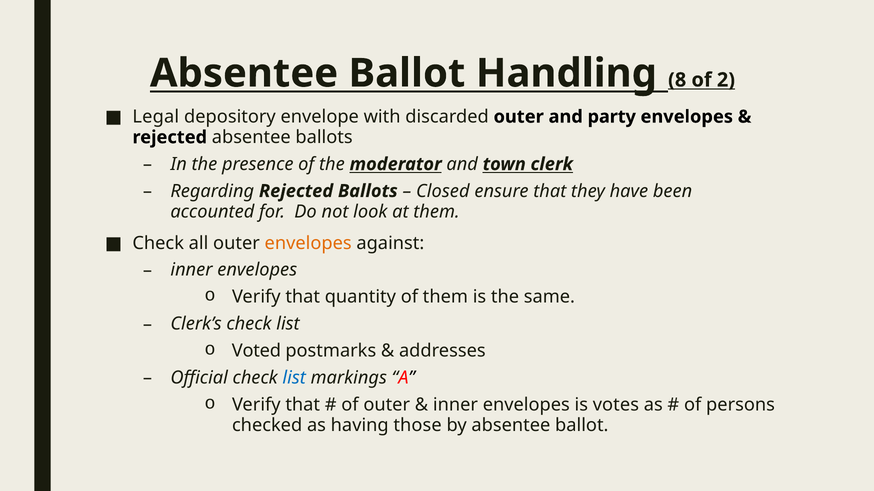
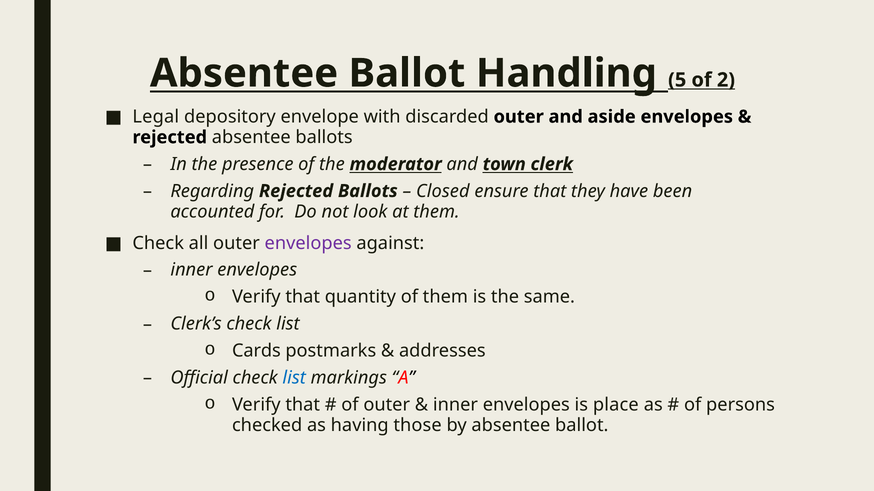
8: 8 -> 5 (677, 80)
party: party -> aside (612, 117)
envelopes colour: orange -> purple (308, 243)
Voted: Voted -> Cards (256, 351)
votes: votes -> place (616, 405)
